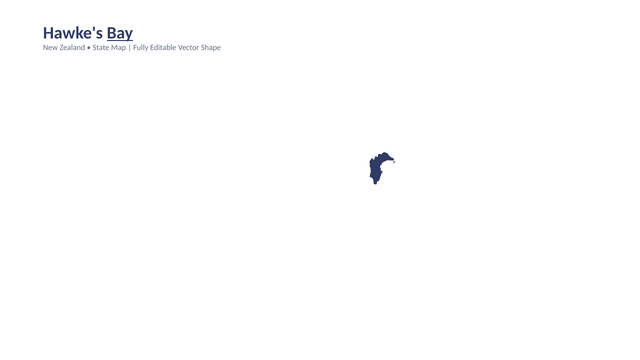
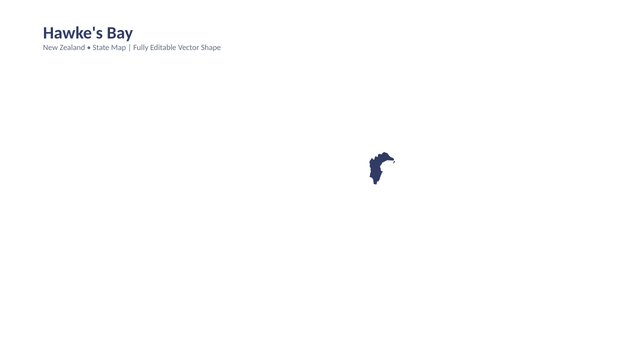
Bay underline: present -> none (120, 33)
